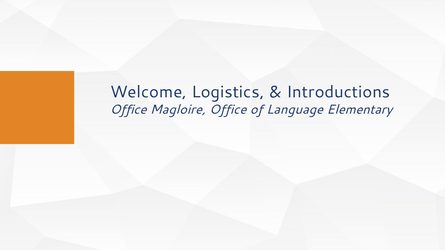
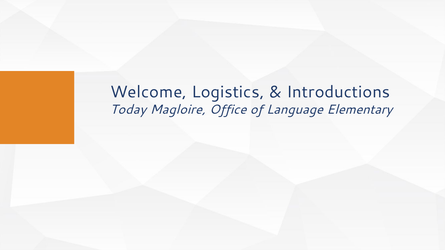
Office: Office -> Today (128, 110)
